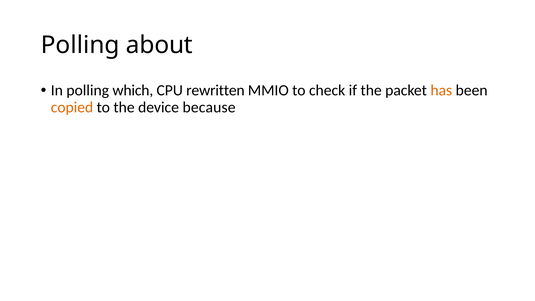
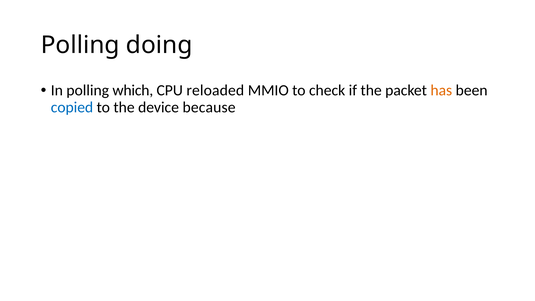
about: about -> doing (159, 45)
rewritten: rewritten -> reloaded (215, 90)
copied colour: orange -> blue (72, 107)
